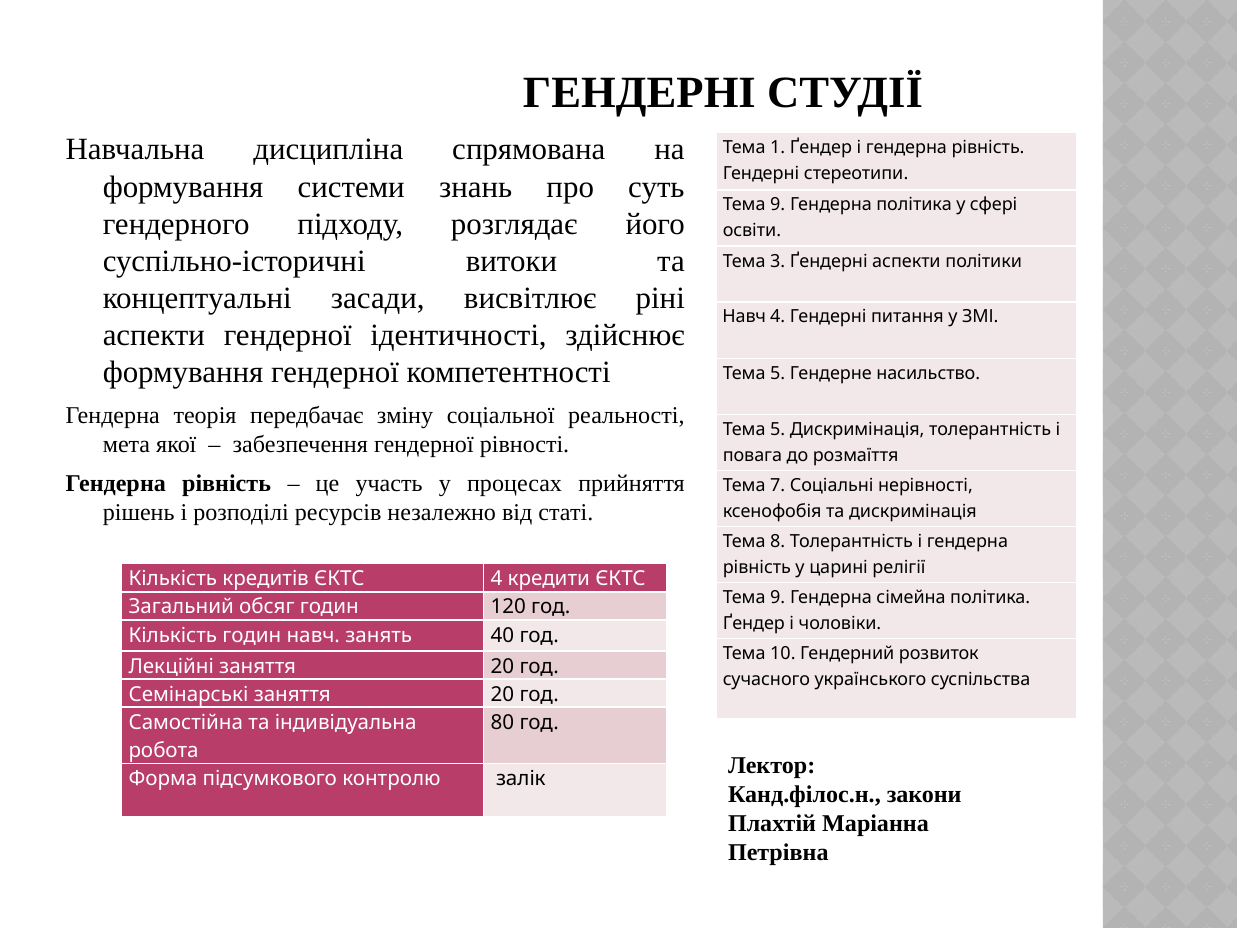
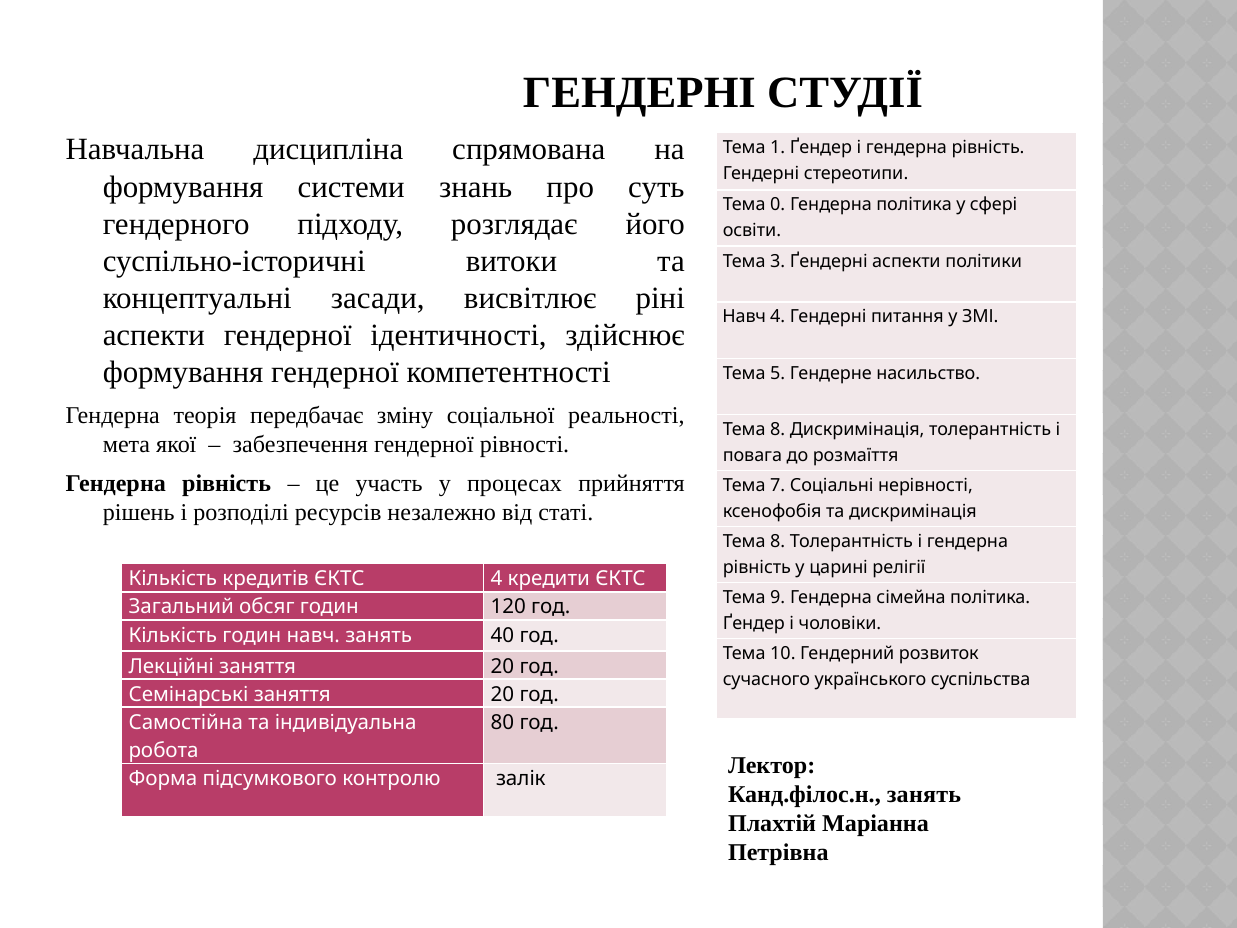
9: 9 -> 0 (778, 205)
5: 5 -> 8 (778, 429)
Канд.філос.н закони: закони -> занять (924, 794)
